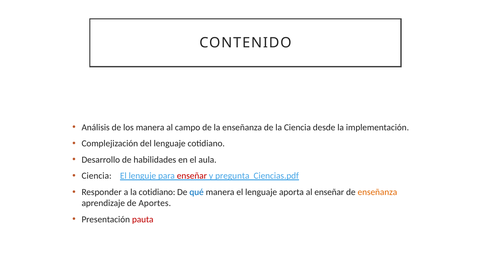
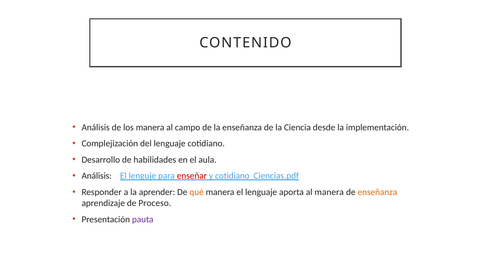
Ciencia: Ciencia -> Análisis (97, 176)
y pregunta: pregunta -> cotidiano (232, 176)
la cotidiano: cotidiano -> aprender (157, 192)
qué colour: blue -> orange (197, 192)
al enseñar: enseñar -> manera (329, 192)
Aportes: Aportes -> Proceso (155, 203)
pauta colour: red -> purple (143, 220)
